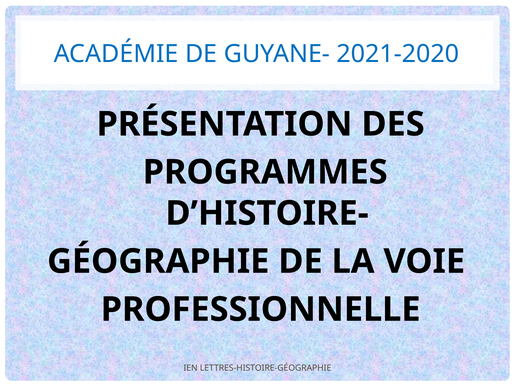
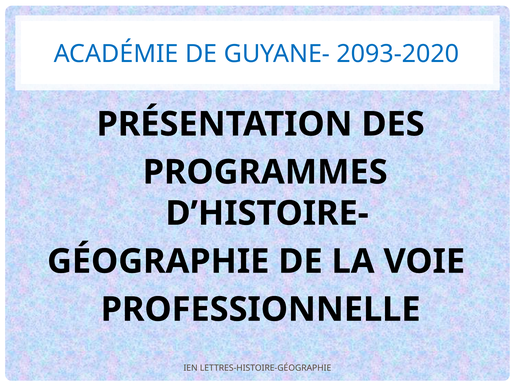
2021-2020: 2021-2020 -> 2093-2020 (398, 54)
